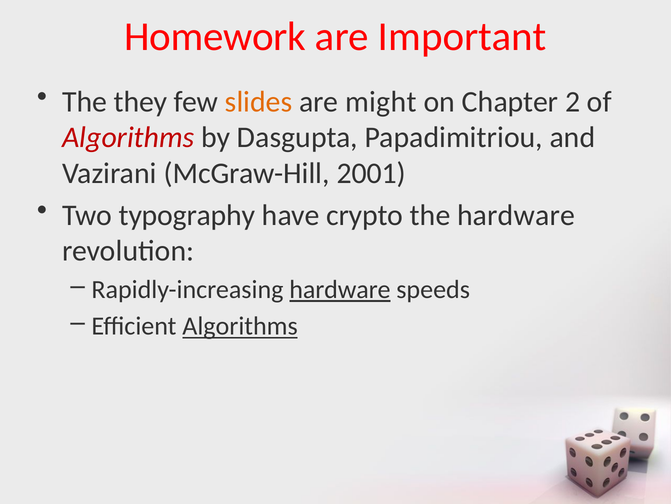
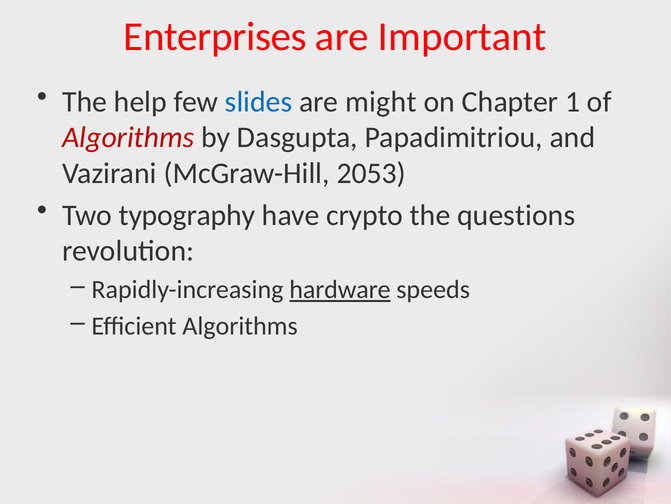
Homework: Homework -> Enterprises (215, 36)
they: they -> help (140, 102)
slides colour: orange -> blue (259, 102)
2: 2 -> 1 (573, 102)
2001: 2001 -> 2053 (371, 173)
the hardware: hardware -> questions (516, 215)
Algorithms underline: present -> none (240, 326)
